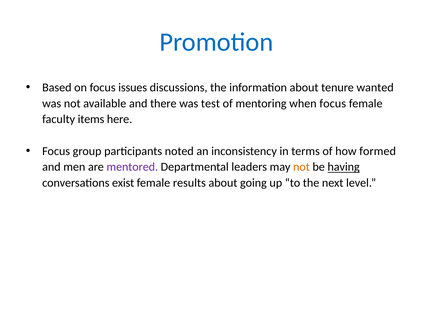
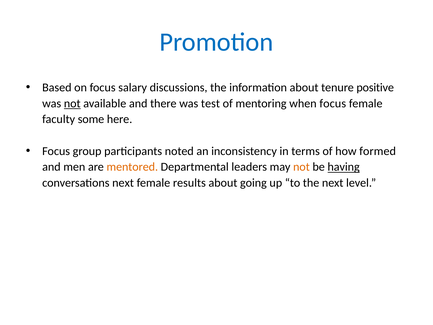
issues: issues -> salary (133, 87)
wanted: wanted -> positive (375, 87)
not underline: none -> present (72, 103)
items: items -> some (91, 119)
mentored colour: purple -> orange (132, 167)
conversations exist: exist -> next (123, 183)
